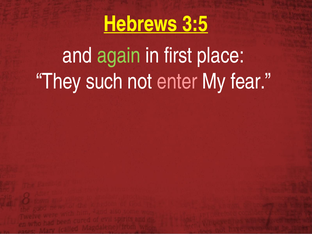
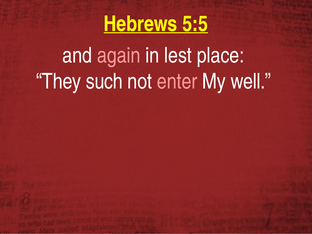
3:5: 3:5 -> 5:5 (195, 24)
again colour: light green -> pink (119, 55)
first: first -> lest (178, 55)
fear: fear -> well (251, 81)
